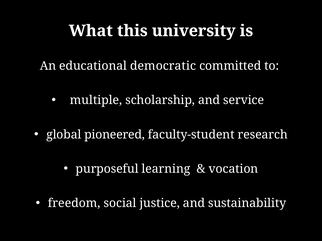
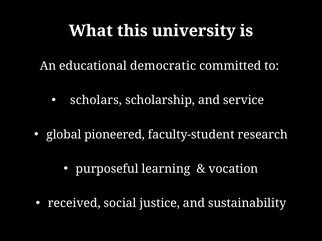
multiple: multiple -> scholars (96, 100)
freedom: freedom -> received (74, 204)
